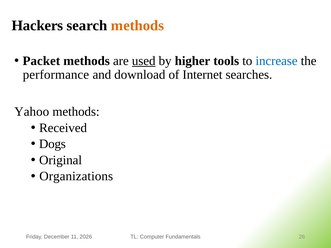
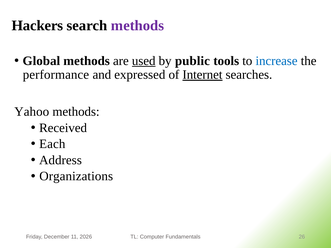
methods colour: orange -> purple (138, 26)
Packet: Packet -> Global (41, 61)
higher: higher -> public (192, 61)
download: download -> expressed (140, 75)
Internet underline: none -> present (202, 75)
Dogs: Dogs -> Each (52, 144)
Original: Original -> Address (61, 160)
